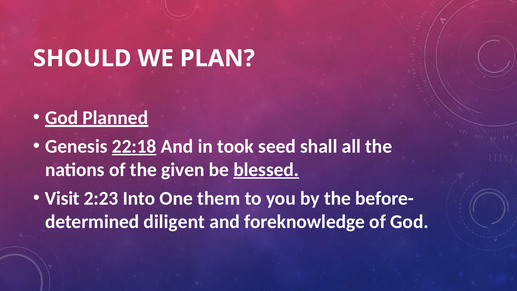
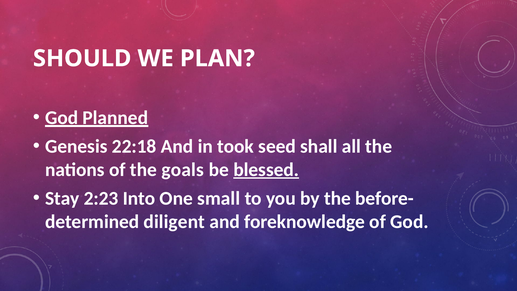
22:18 underline: present -> none (134, 146)
given: given -> goals (183, 170)
Visit: Visit -> Stay (62, 198)
them: them -> small (219, 198)
